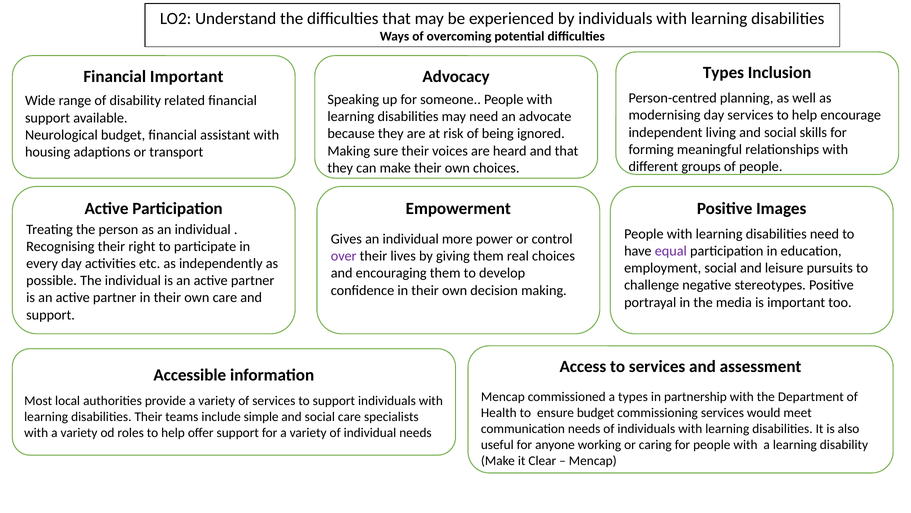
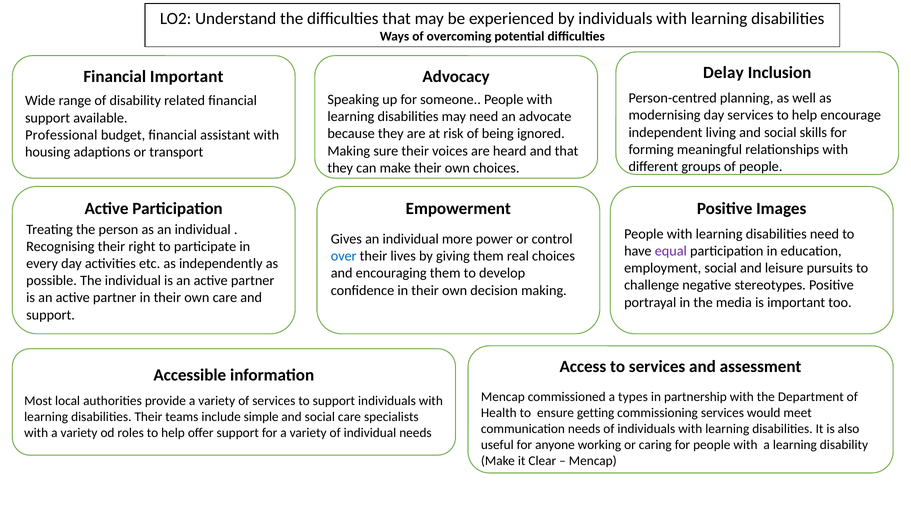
Types: Types -> Delay (723, 73)
Neurological: Neurological -> Professional (61, 135)
over colour: purple -> blue (344, 256)
ensure budget: budget -> getting (596, 412)
